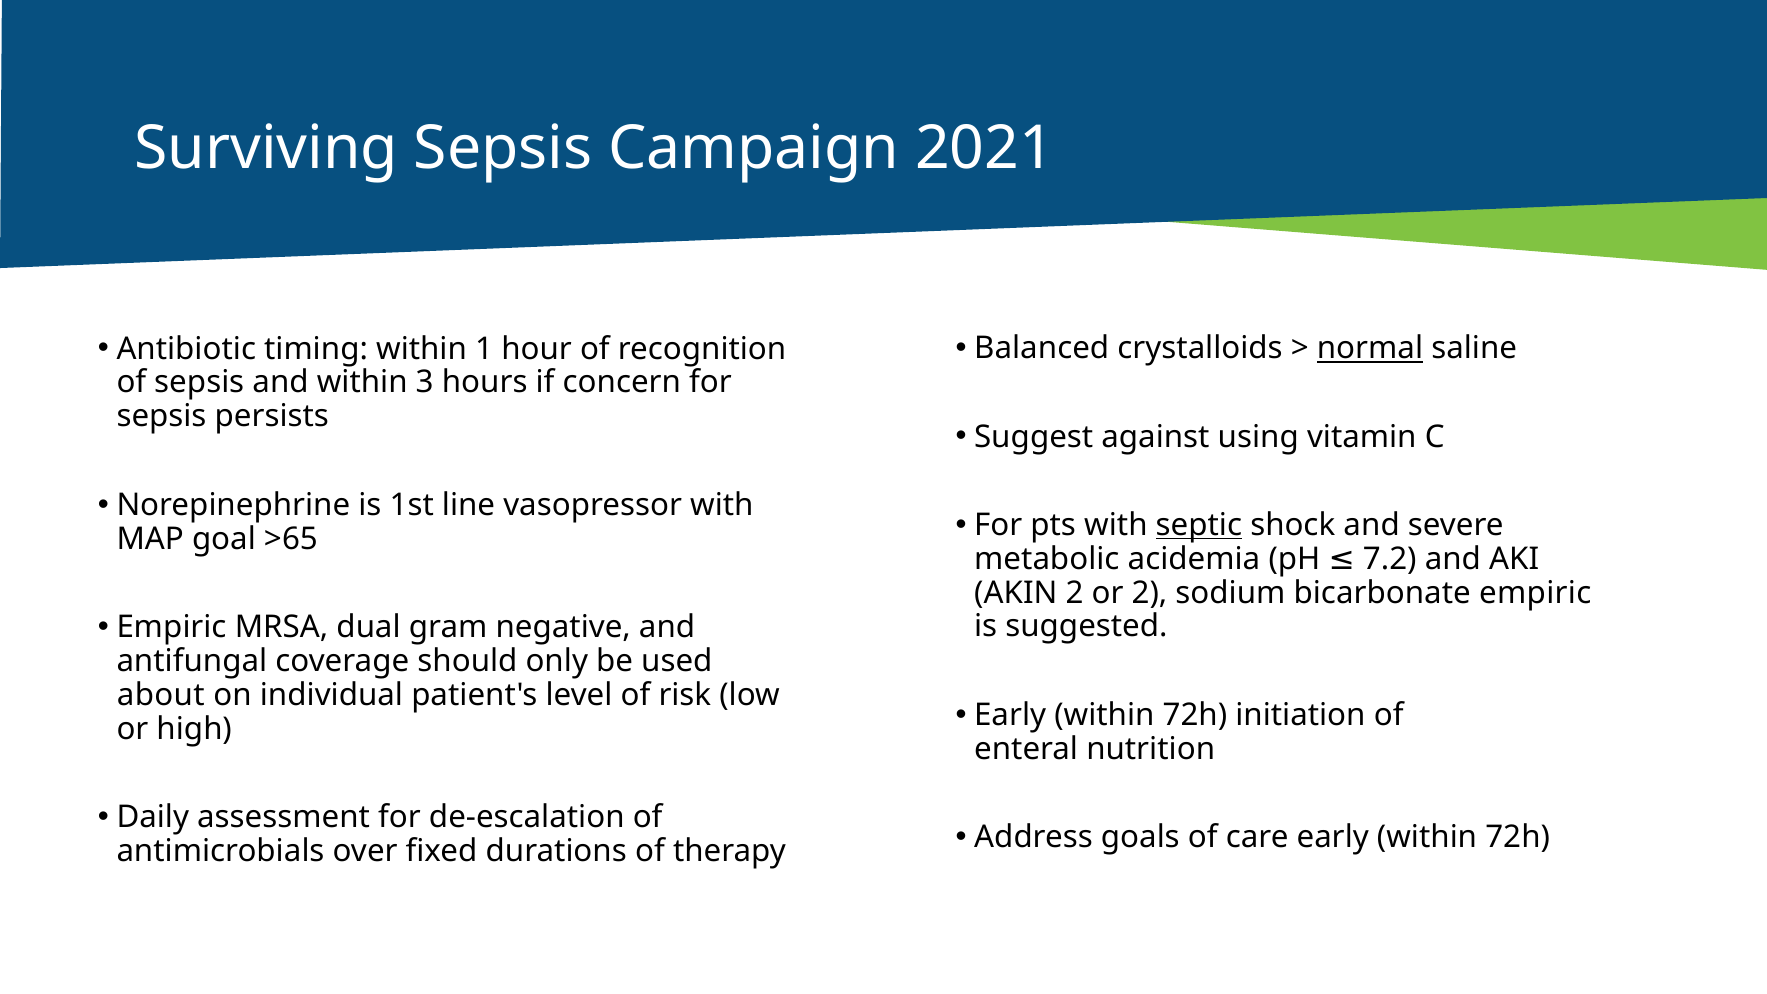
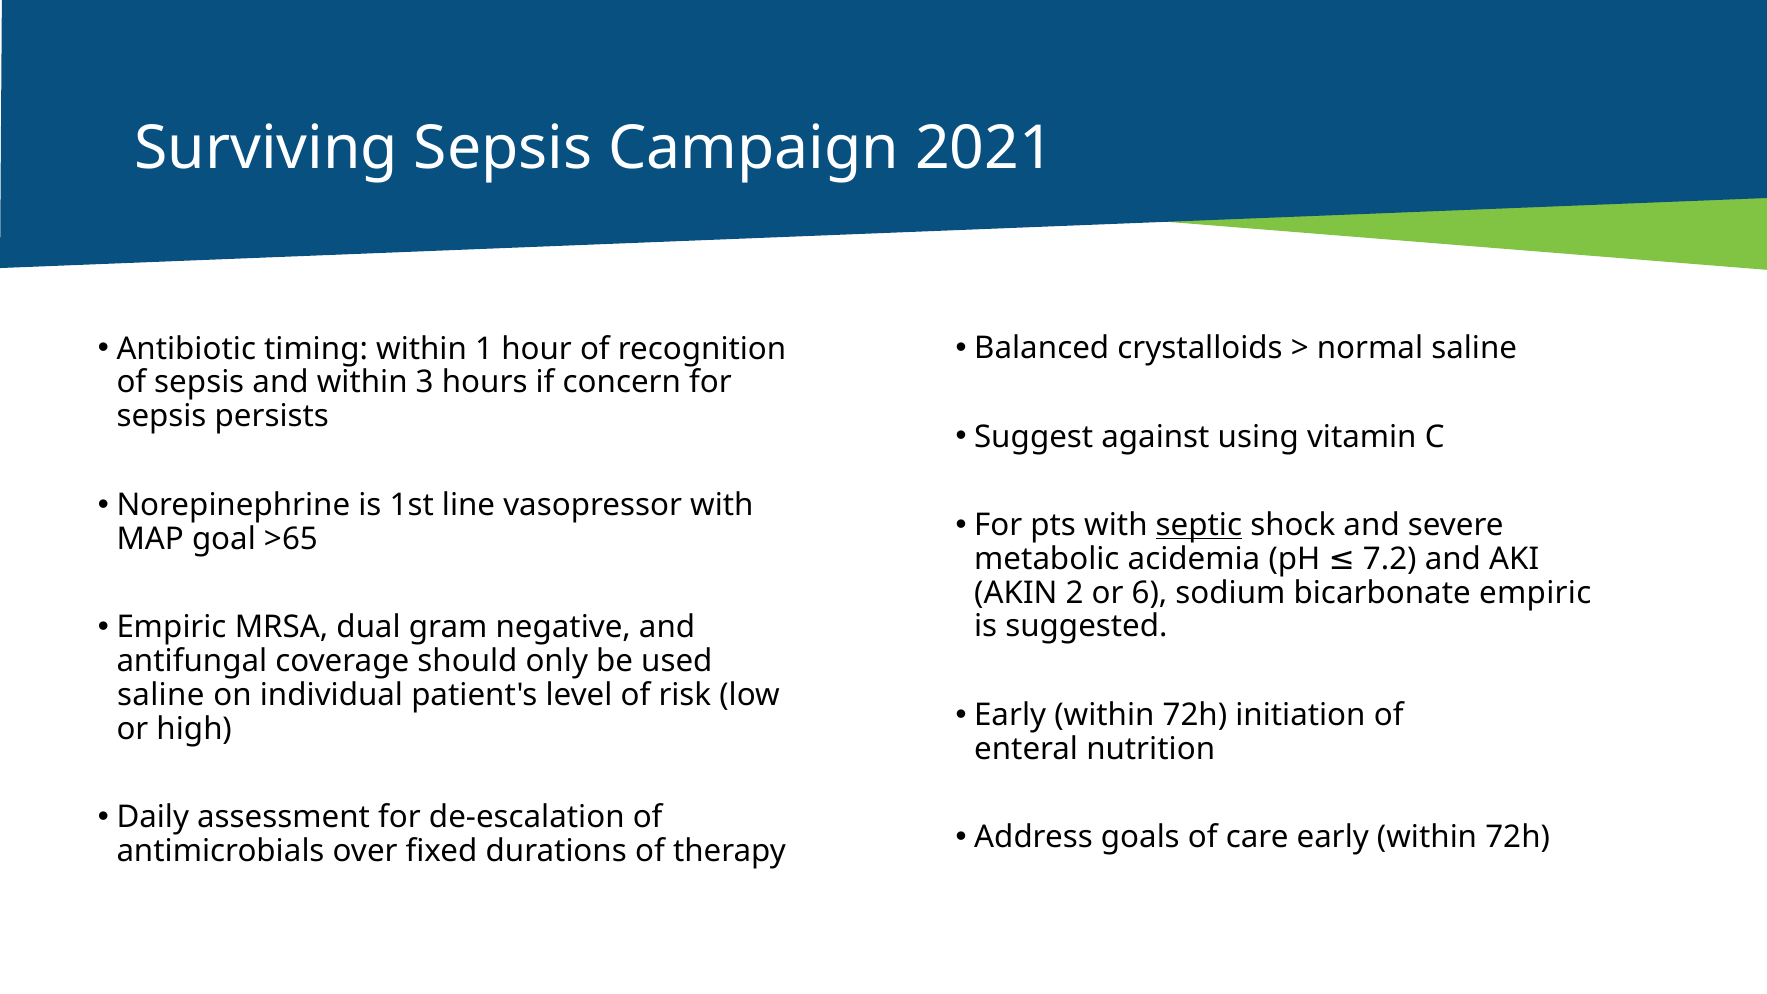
normal underline: present -> none (1370, 348)
or 2: 2 -> 6 (1149, 593)
about: about -> saline (161, 695)
